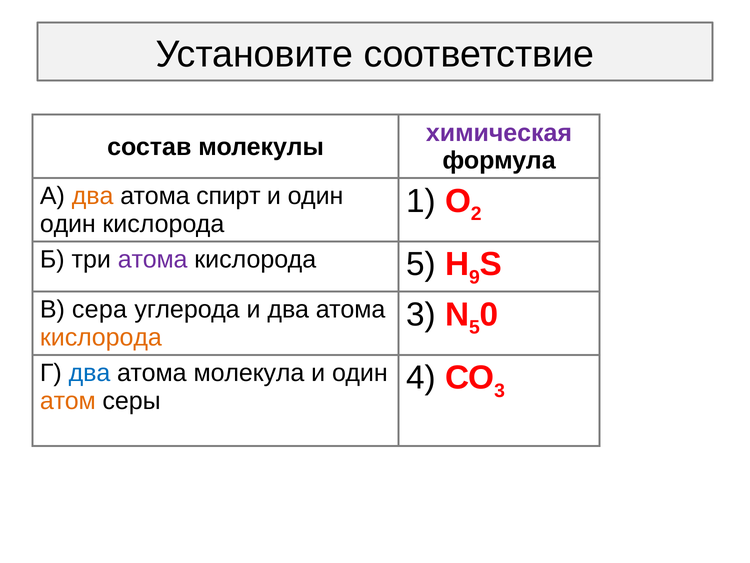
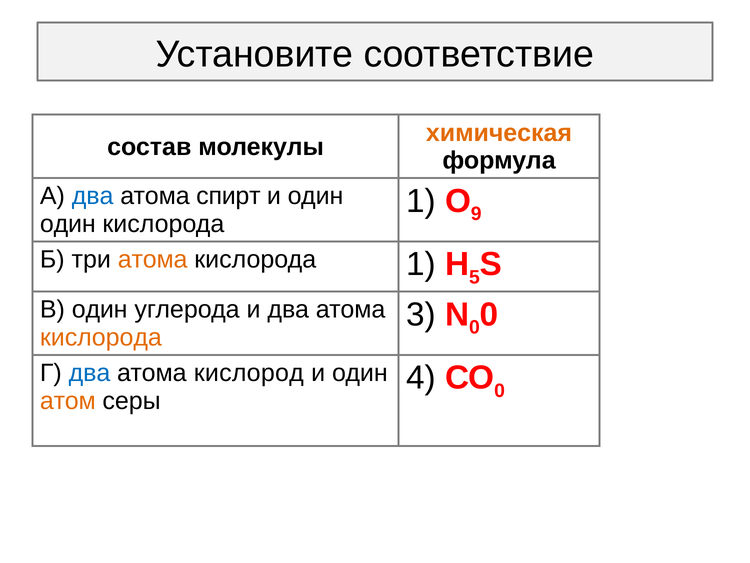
химическая colour: purple -> orange (499, 133)
два colour: orange -> blue (93, 196)
2: 2 -> 9 (476, 214)
атома colour: purple -> orange (153, 259)
5: 5 -> 1 (421, 264)
9: 9 -> 5 (474, 277)
В сера: сера -> один (100, 309)
5: 5 -> 0 (474, 327)
молекула: молекула -> кислород (249, 373)
3: 3 -> 0 (500, 391)
